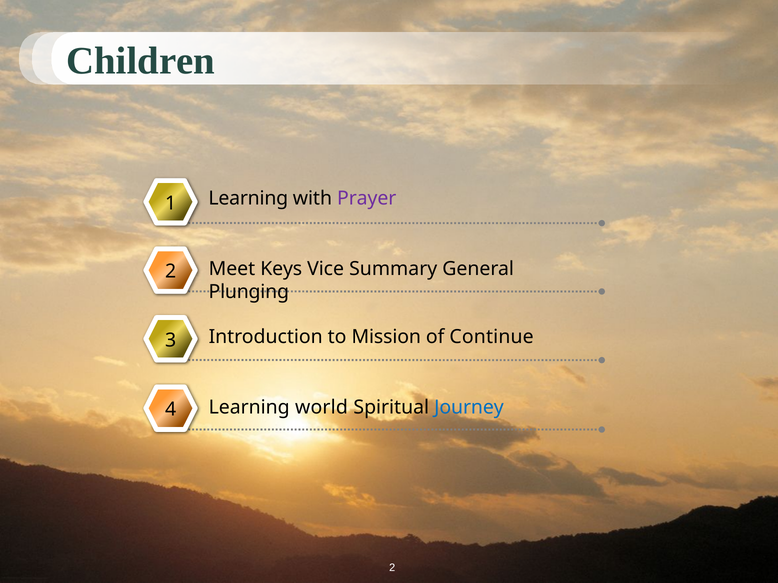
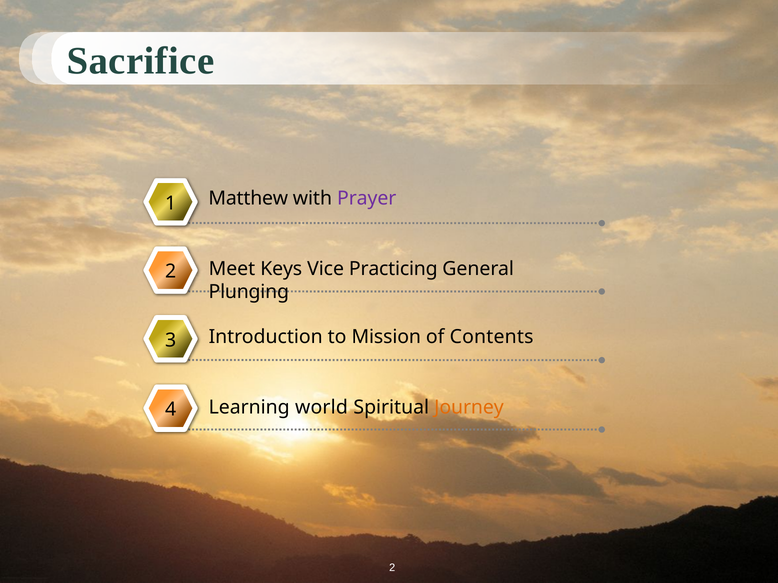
Children: Children -> Sacrifice (140, 61)
Learning: Learning -> Matthew (248, 198)
Summary: Summary -> Practicing (393, 269)
Continue: Continue -> Contents (492, 337)
Journey colour: blue -> orange (469, 408)
